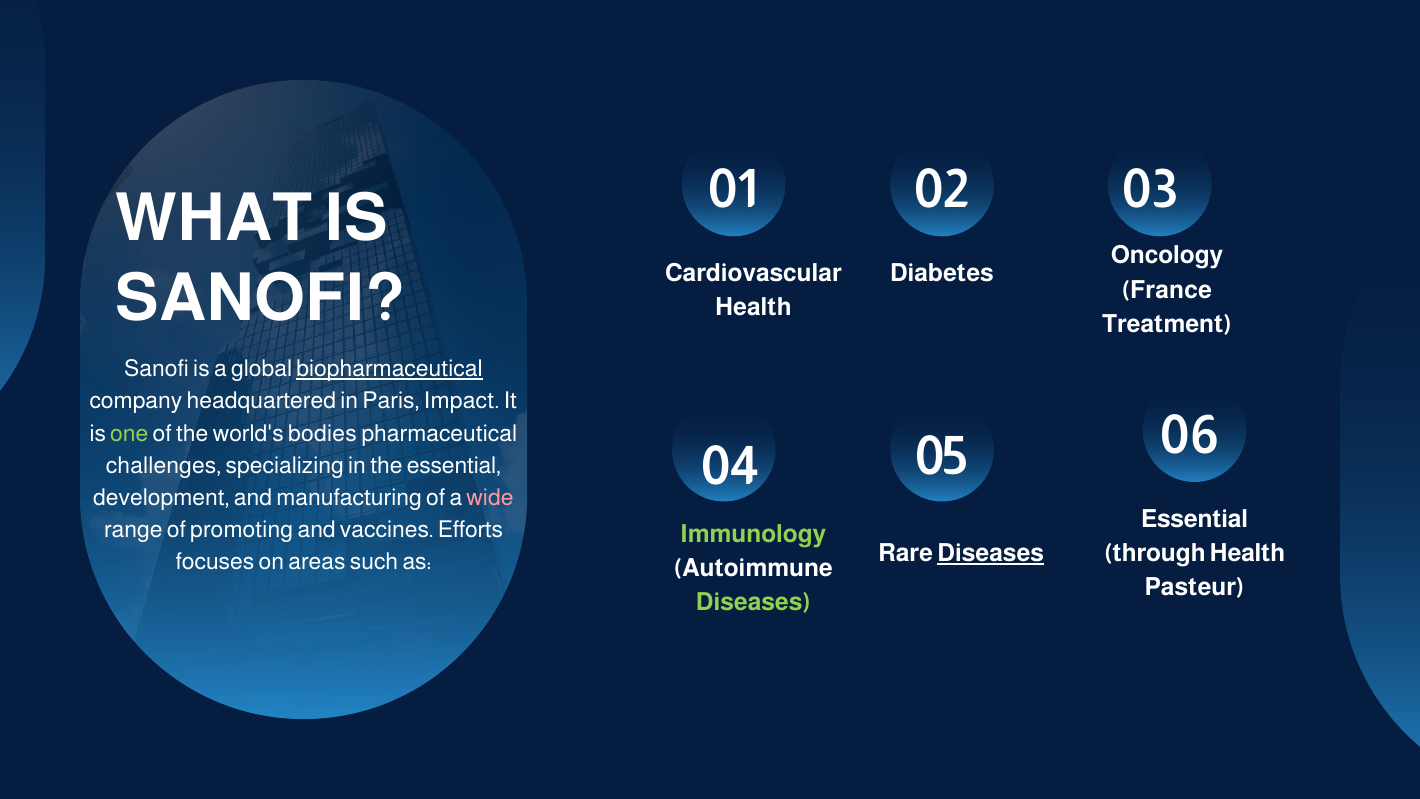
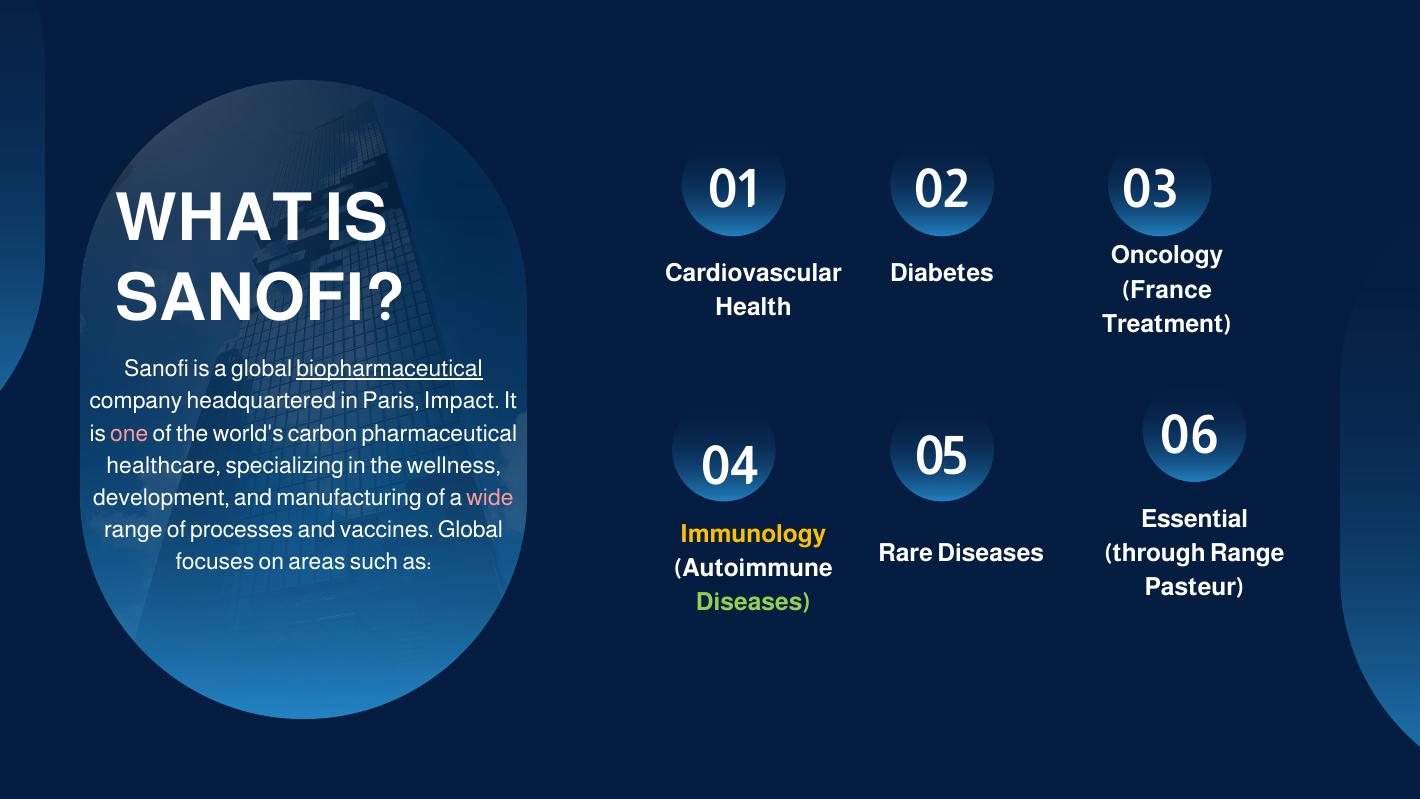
one colour: light green -> pink (129, 433)
bodies: bodies -> carbon (323, 433)
challenges: challenges -> healthcare (164, 465)
the essential: essential -> wellness (454, 465)
promoting: promoting -> processes (242, 530)
vaccines Efforts: Efforts -> Global (470, 530)
Immunology colour: light green -> yellow (753, 534)
through Health: Health -> Range (1247, 553)
Diseases underline: present -> none (991, 553)
